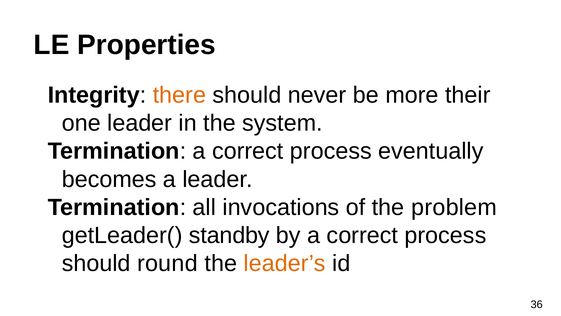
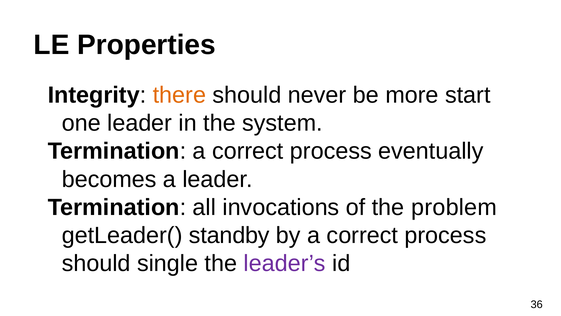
their: their -> start (468, 95)
round: round -> single (168, 263)
leader’s colour: orange -> purple (285, 263)
